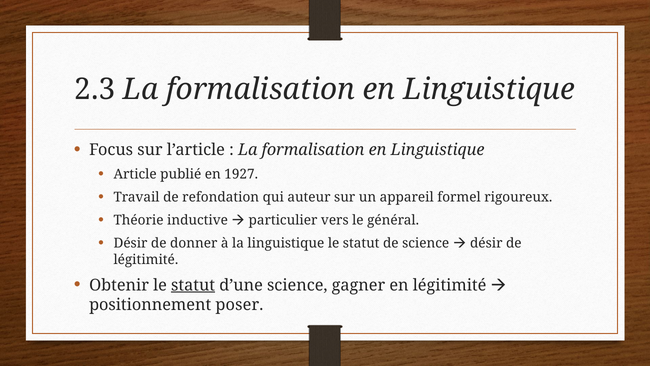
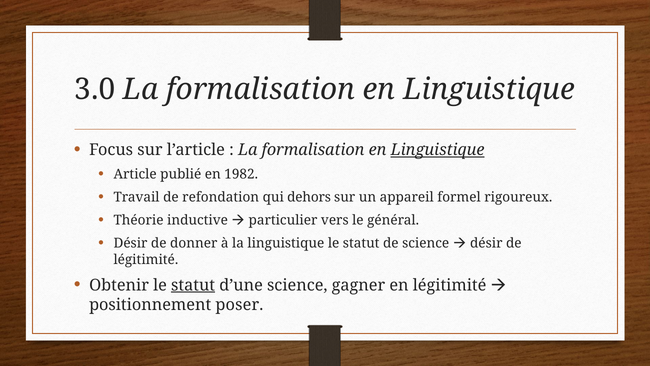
2.3: 2.3 -> 3.0 (95, 89)
Linguistique underline: none -> present (438, 150)
1927: 1927 -> 1982 (241, 174)
auteur: auteur -> dehors (309, 197)
